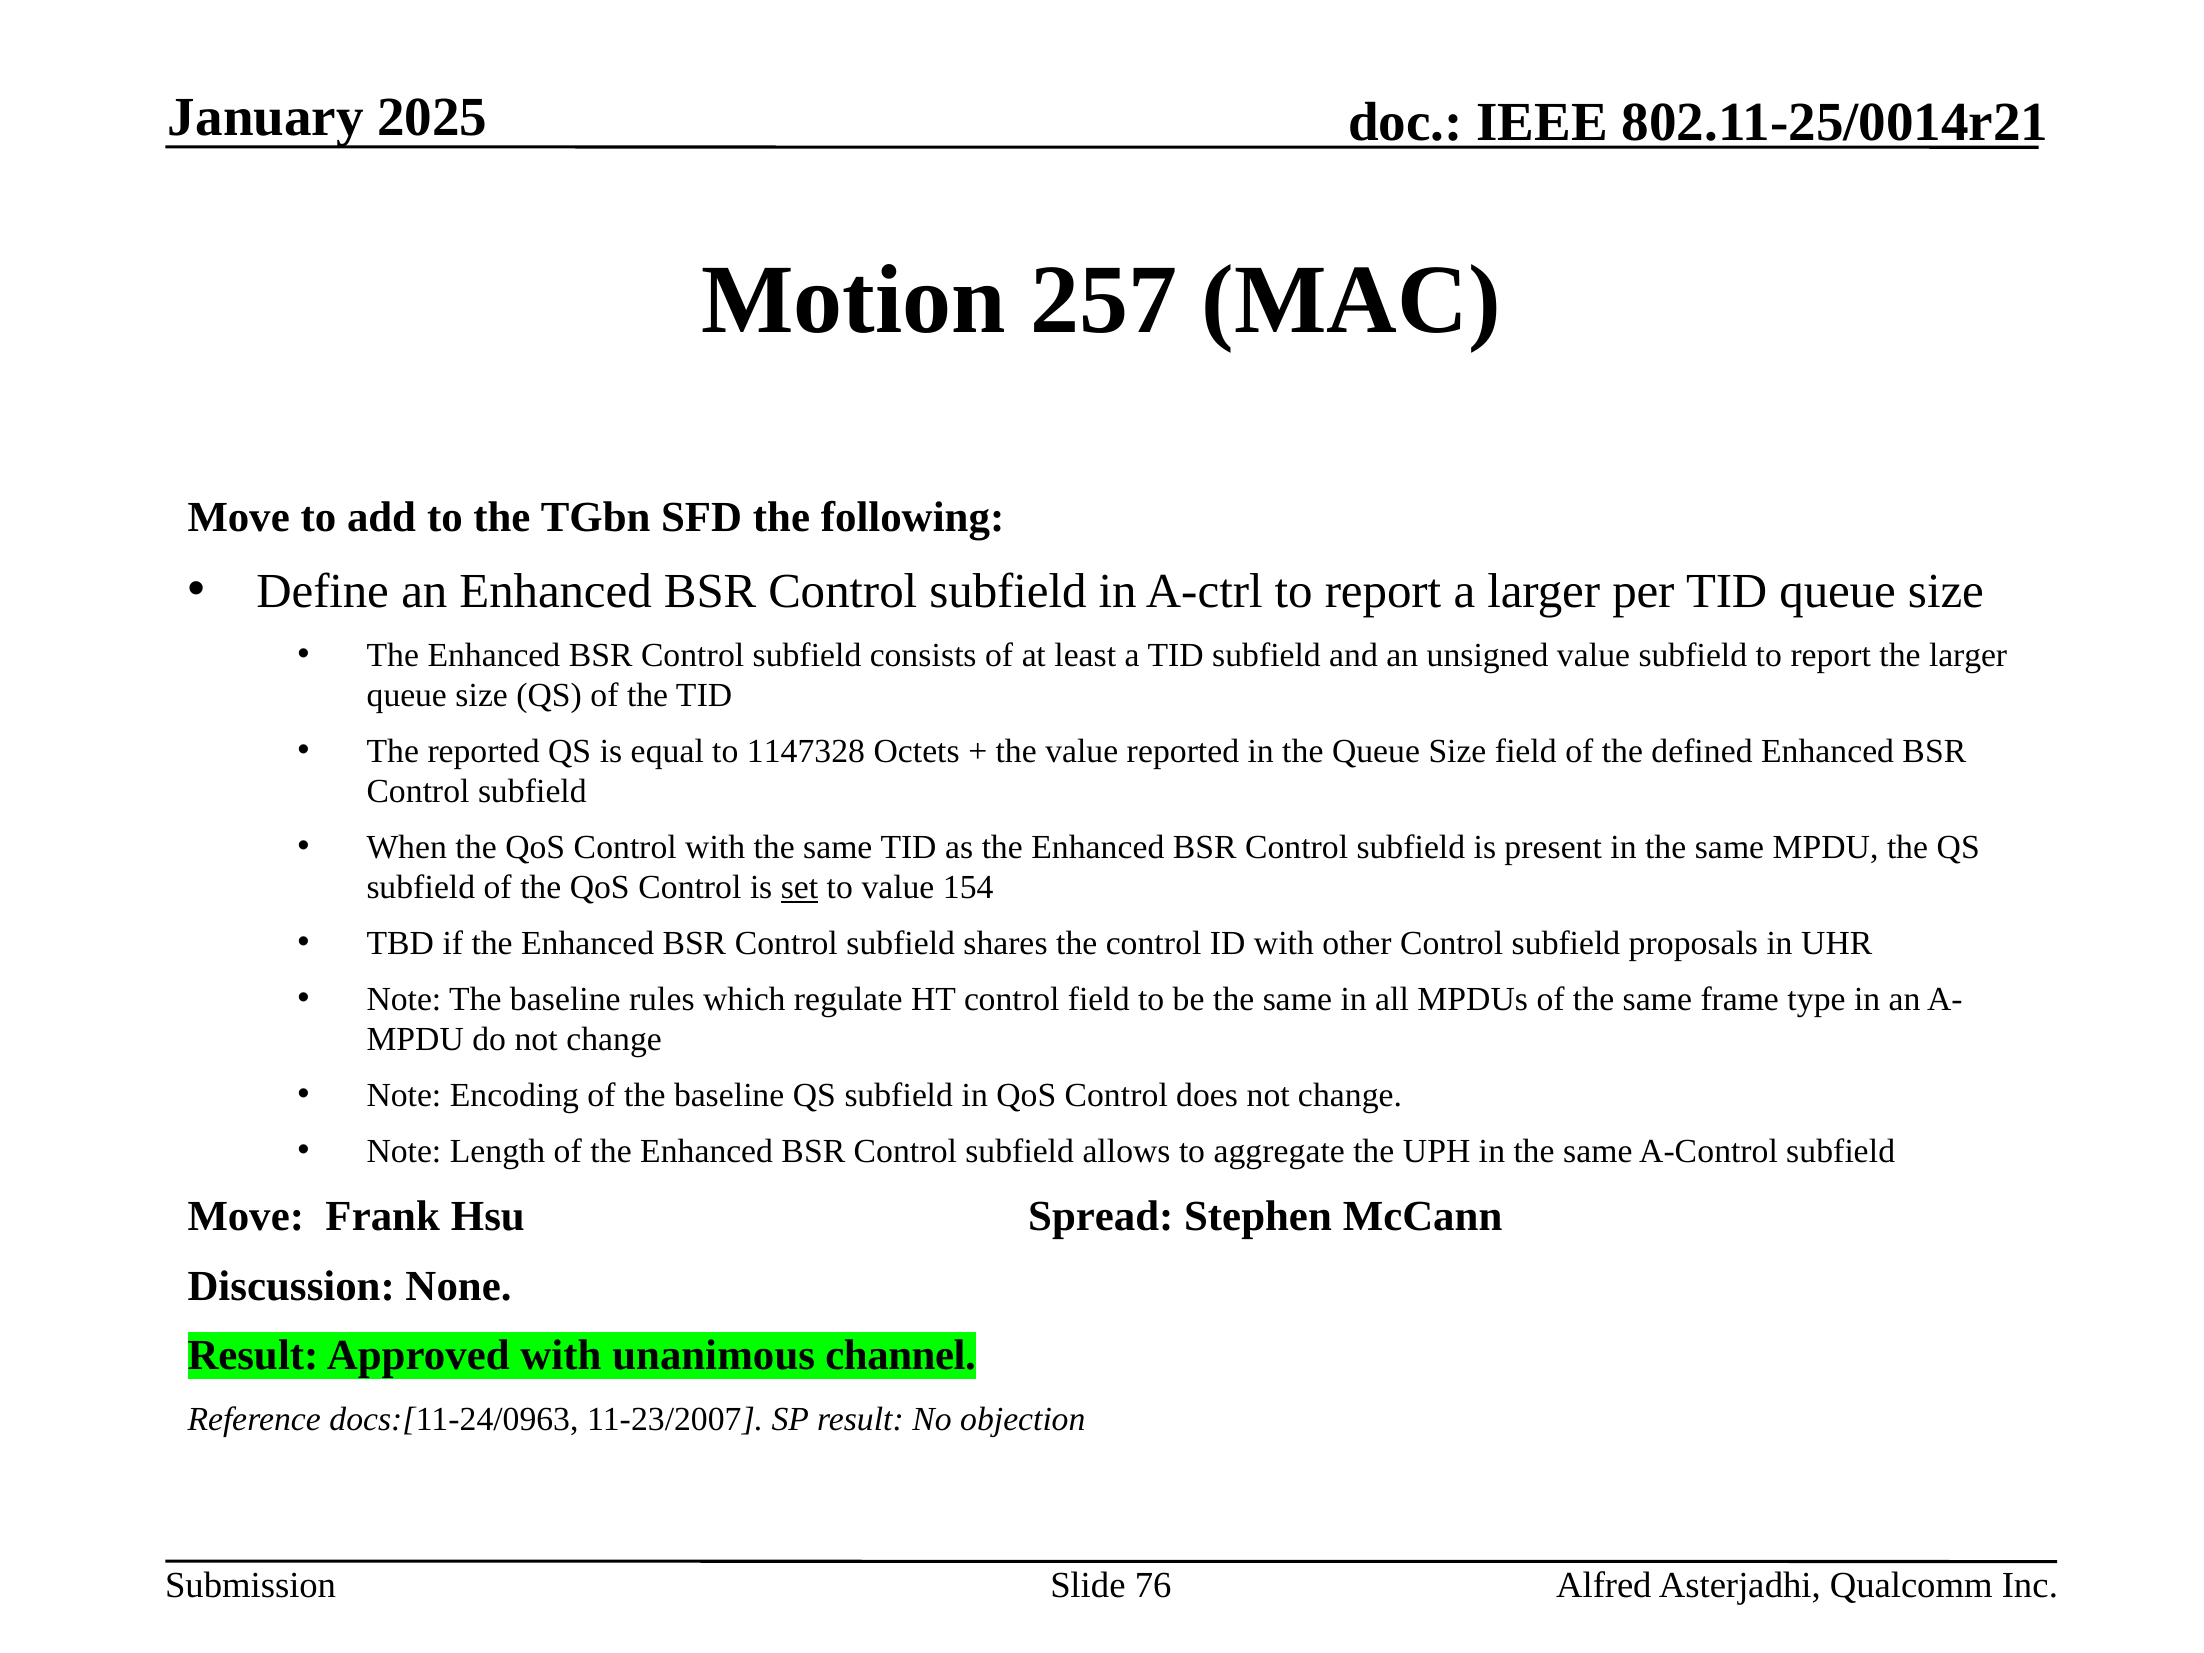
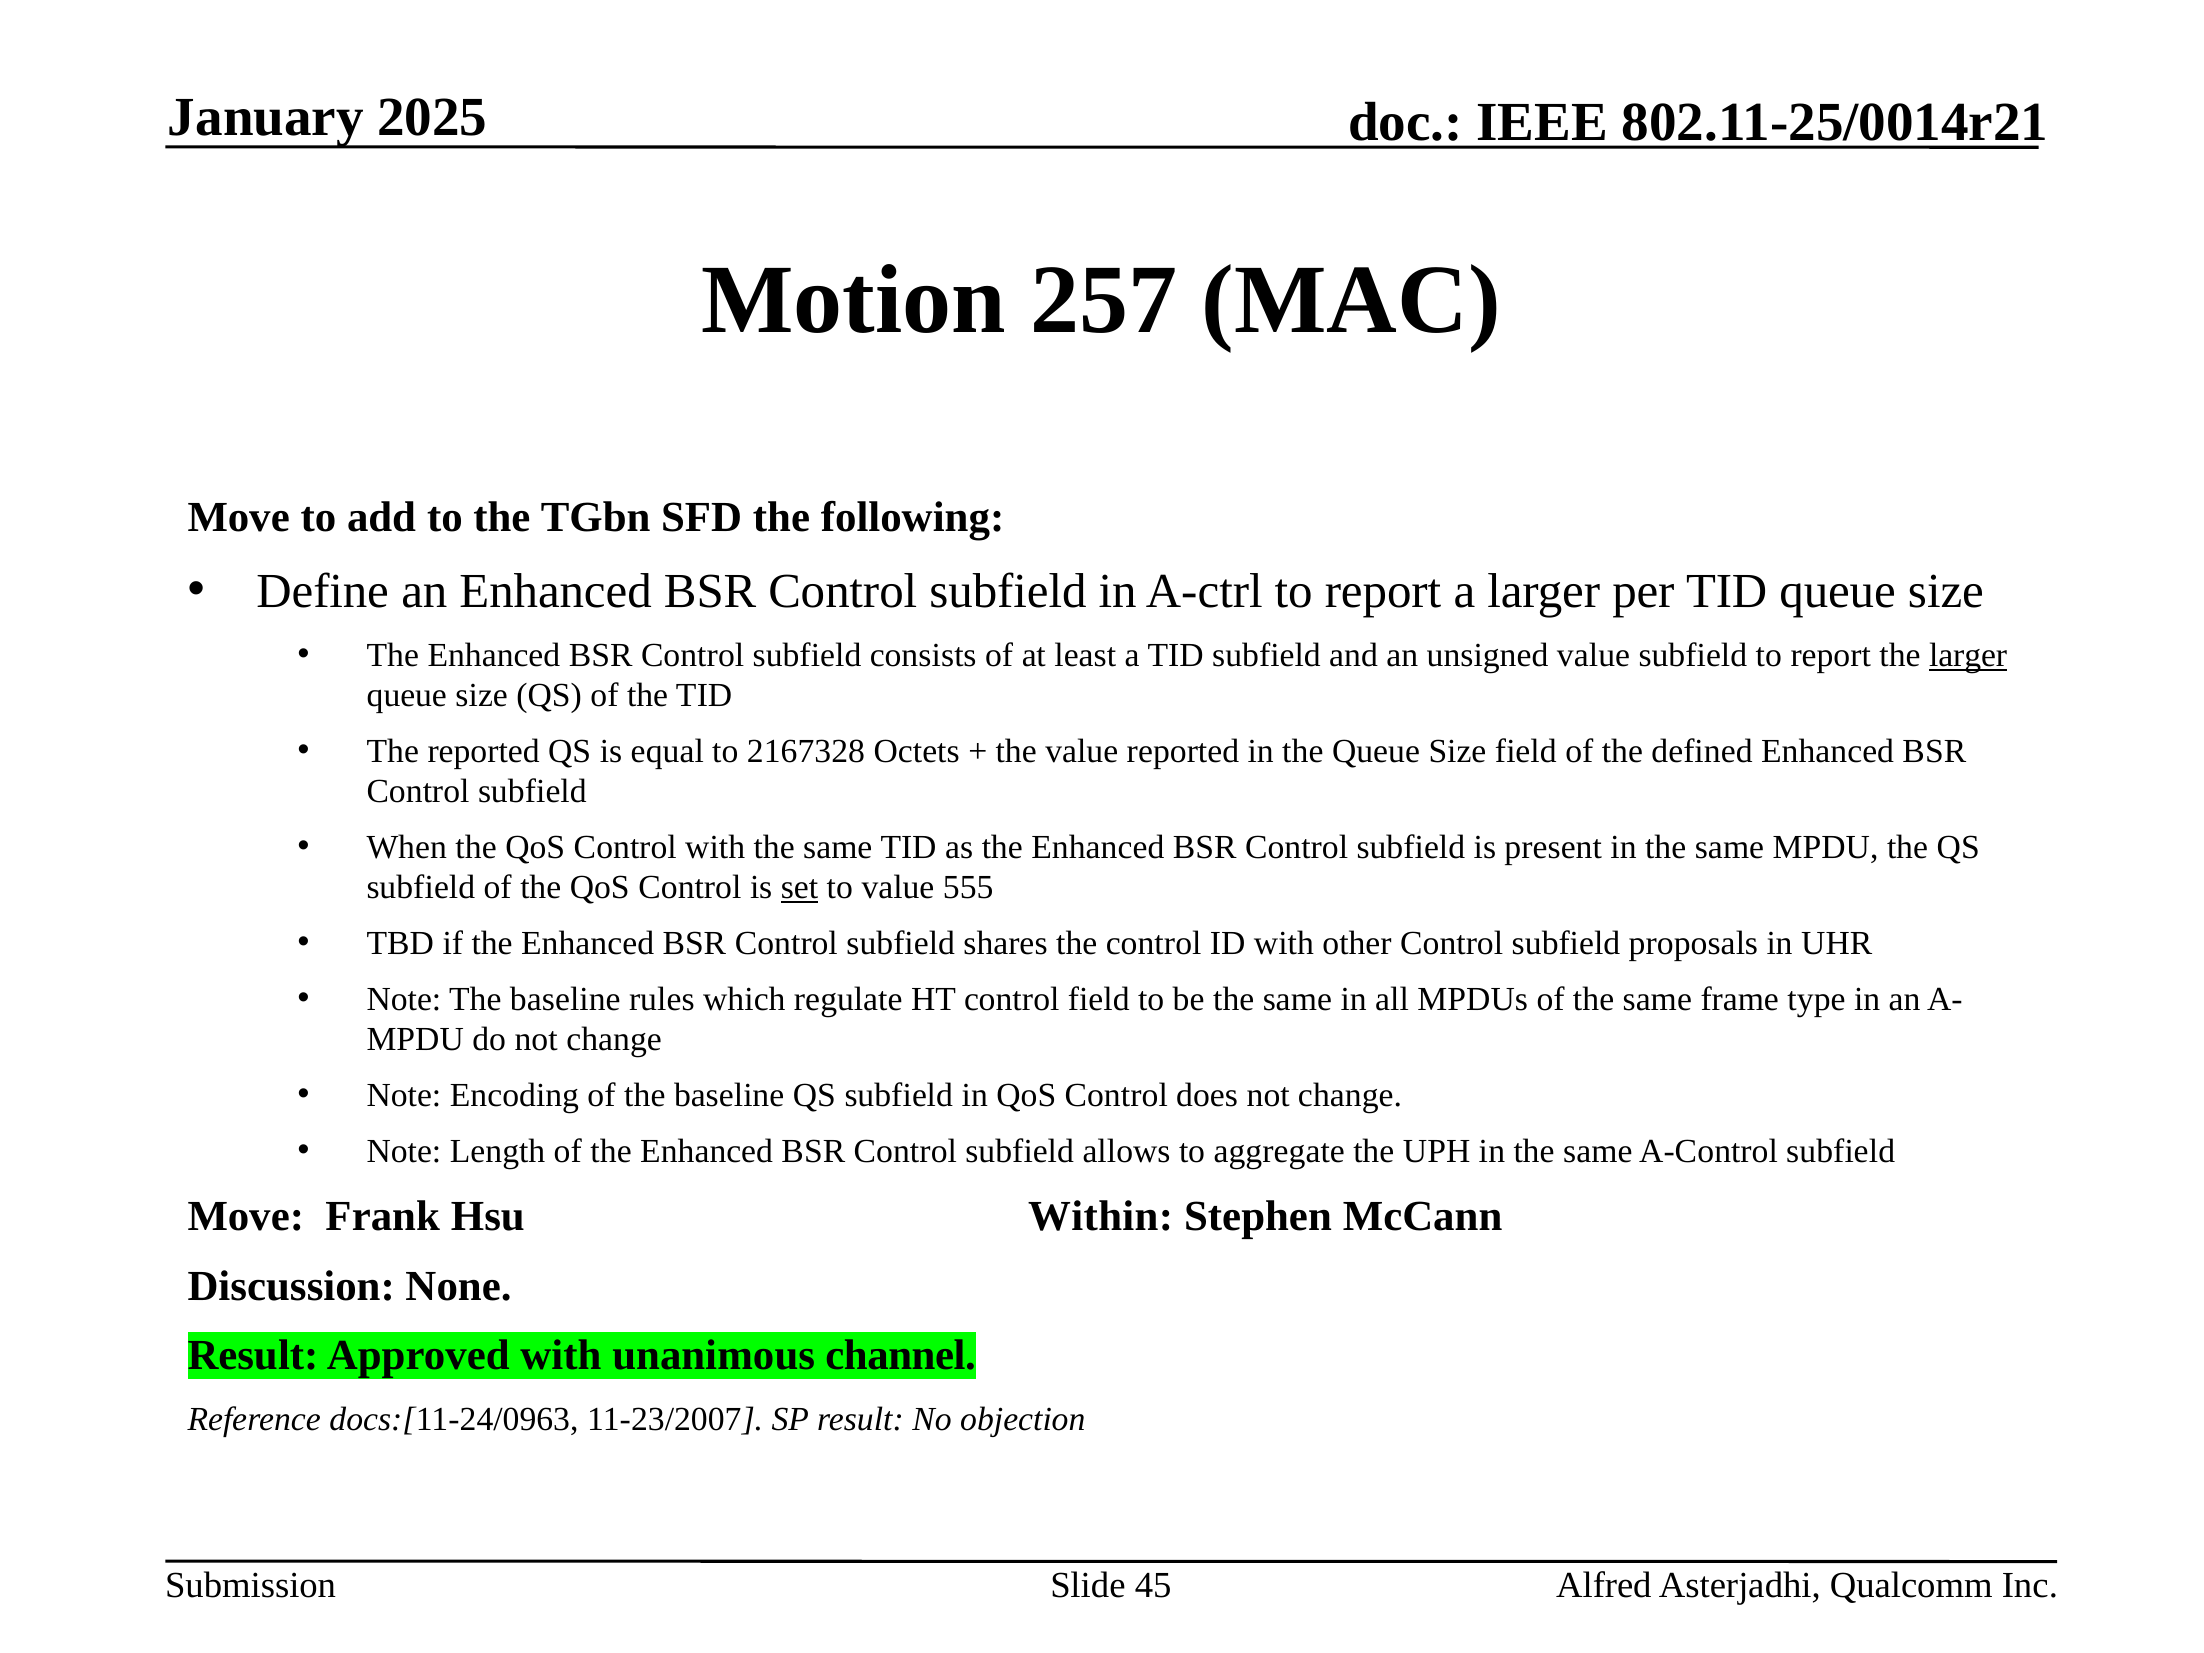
larger underline: none -> present (1968, 655)
1147328: 1147328 -> 2167328 (806, 751)
154: 154 -> 555 (968, 888)
Spread: Spread -> Within (1101, 1216)
76: 76 -> 45 (1153, 1585)
